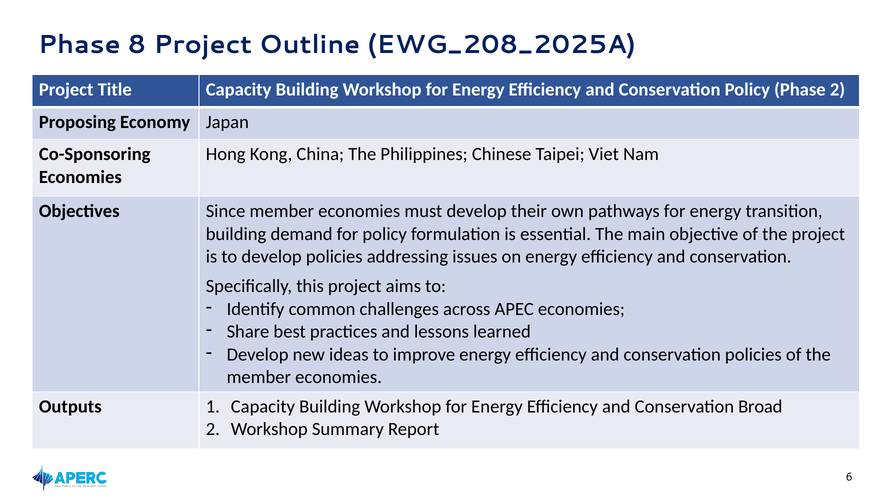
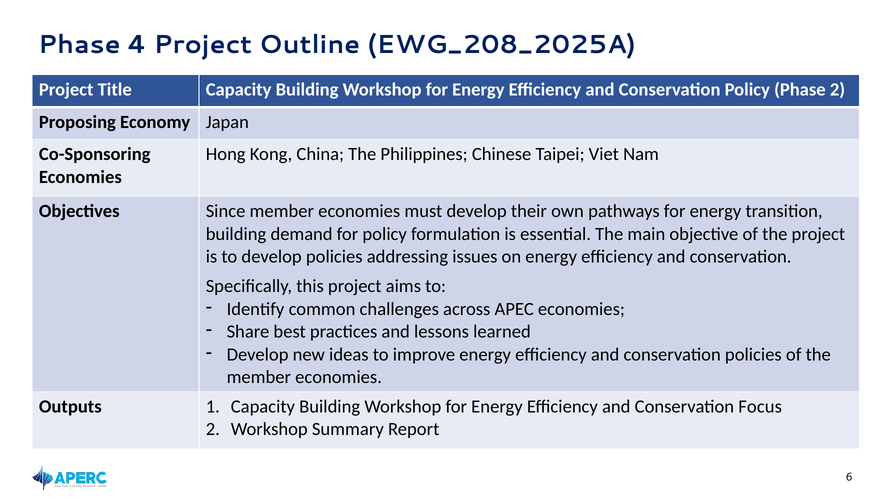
8: 8 -> 4 (137, 45)
Broad: Broad -> Focus (760, 407)
